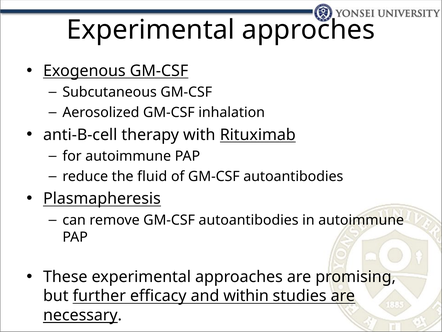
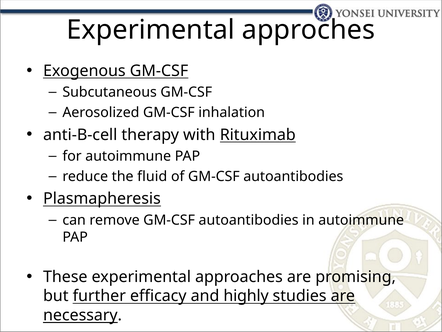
within: within -> highly (246, 296)
